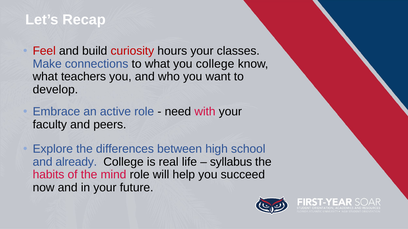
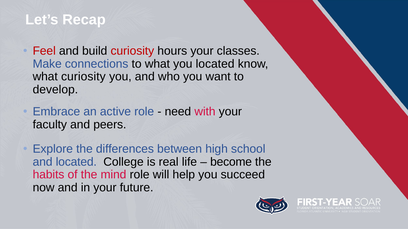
you college: college -> located (215, 64)
what teachers: teachers -> curiosity (83, 77)
and already: already -> located (76, 162)
syllabus: syllabus -> become (231, 162)
